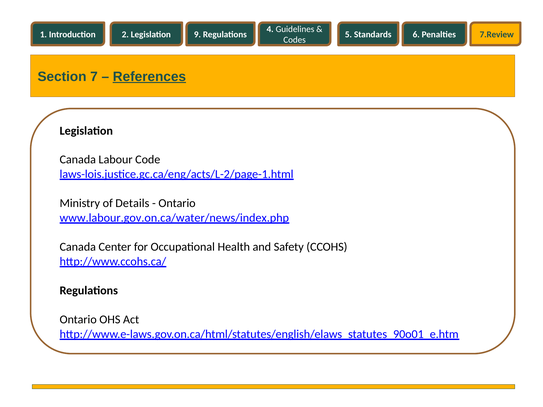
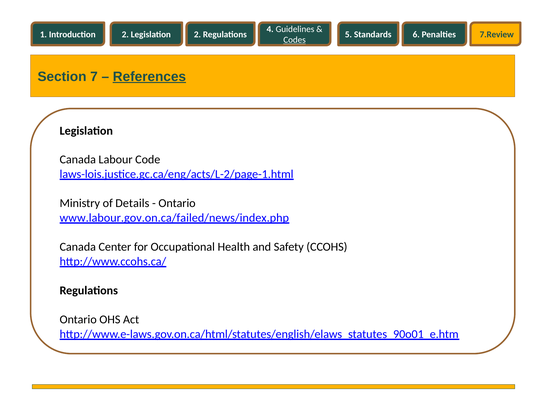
Legislation 9: 9 -> 2 (197, 35)
Codes underline: none -> present (295, 40)
www.labour.gov.on.ca/water/news/index.php: www.labour.gov.on.ca/water/news/index.php -> www.labour.gov.on.ca/failed/news/index.php (174, 218)
